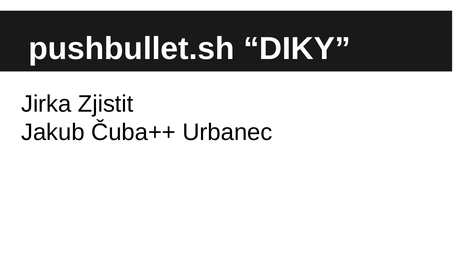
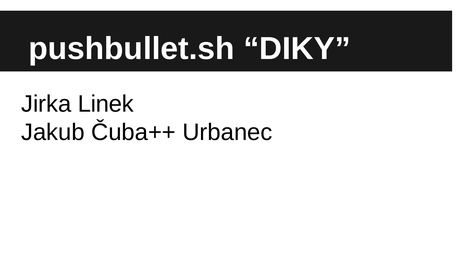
Zjistit: Zjistit -> Linek (106, 104)
